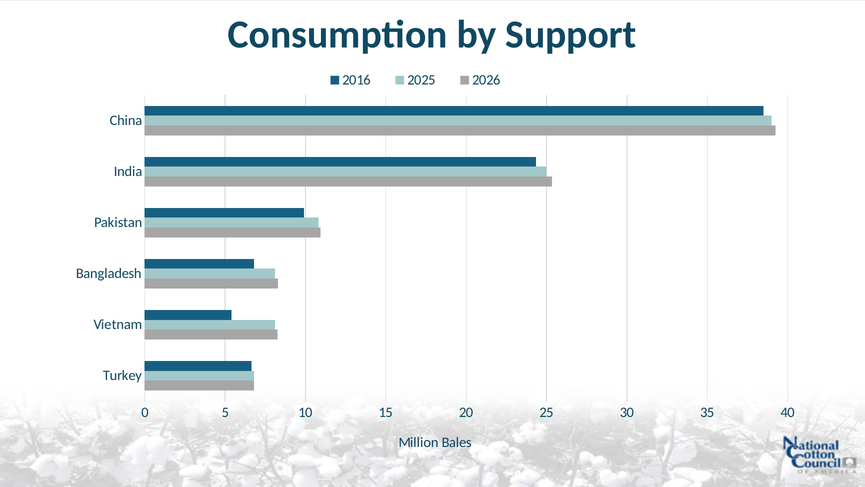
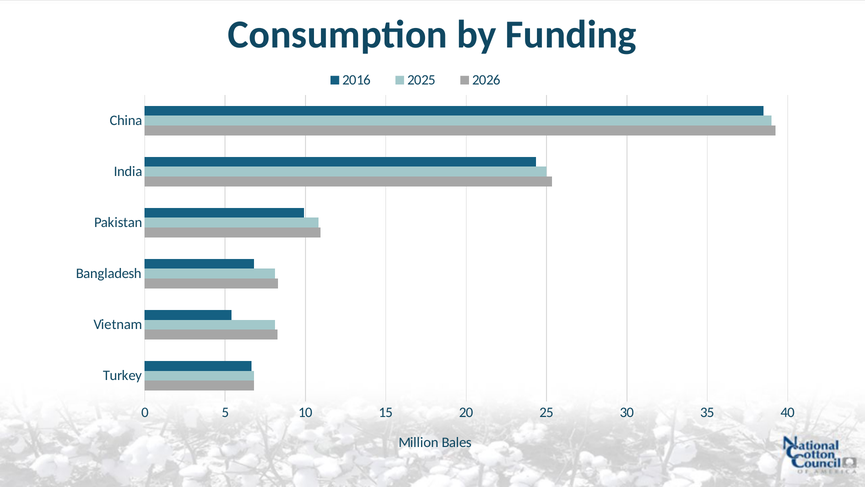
Support: Support -> Funding (571, 35)
